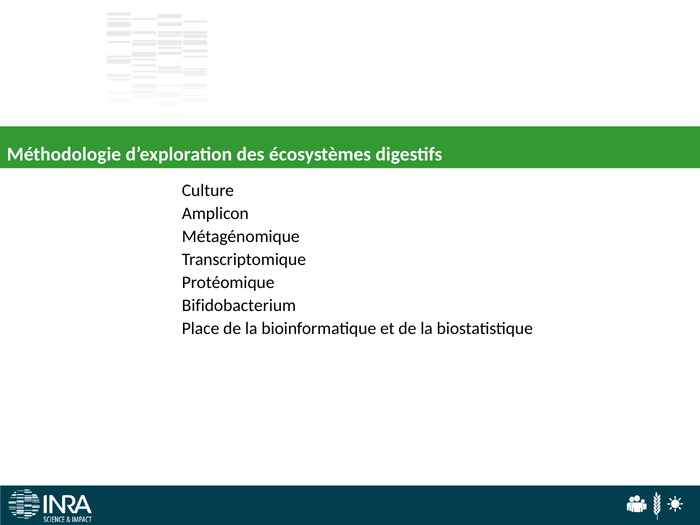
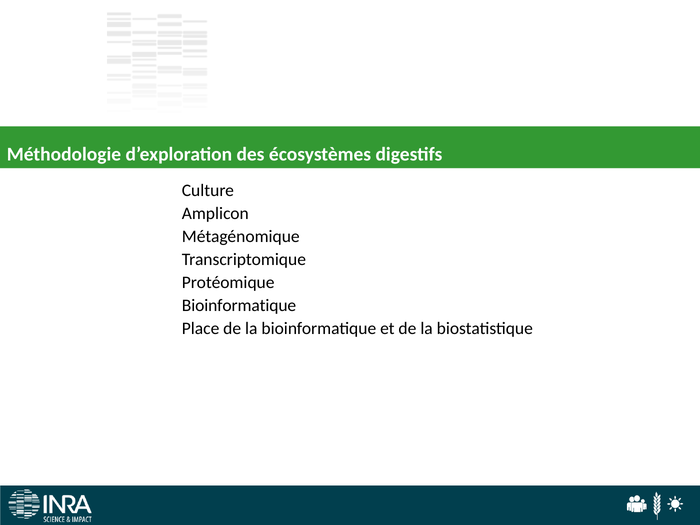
Bifidobacterium: Bifidobacterium -> Bioinformatique (239, 305)
